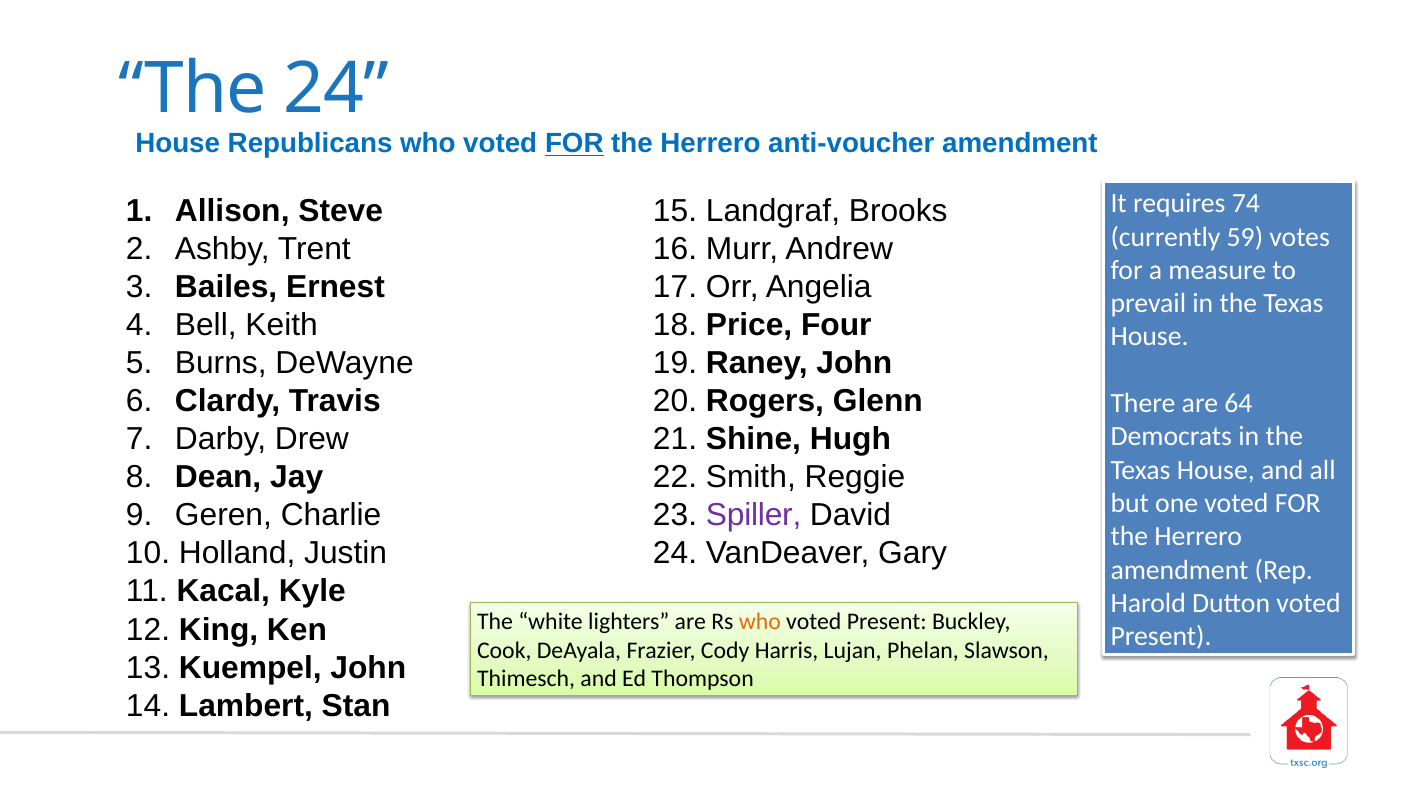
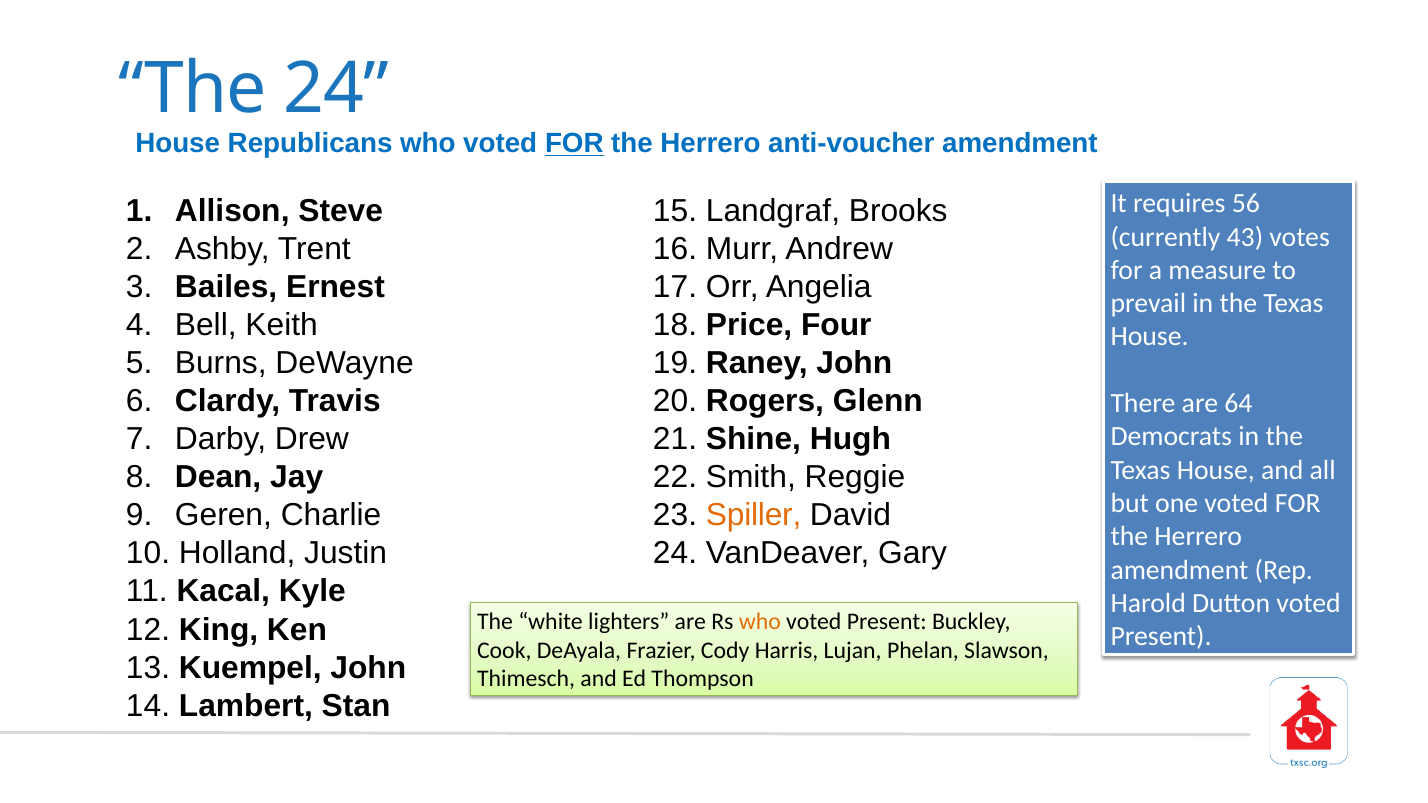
74: 74 -> 56 (1246, 204)
59: 59 -> 43 (1245, 237)
Spiller colour: purple -> orange (754, 516)
